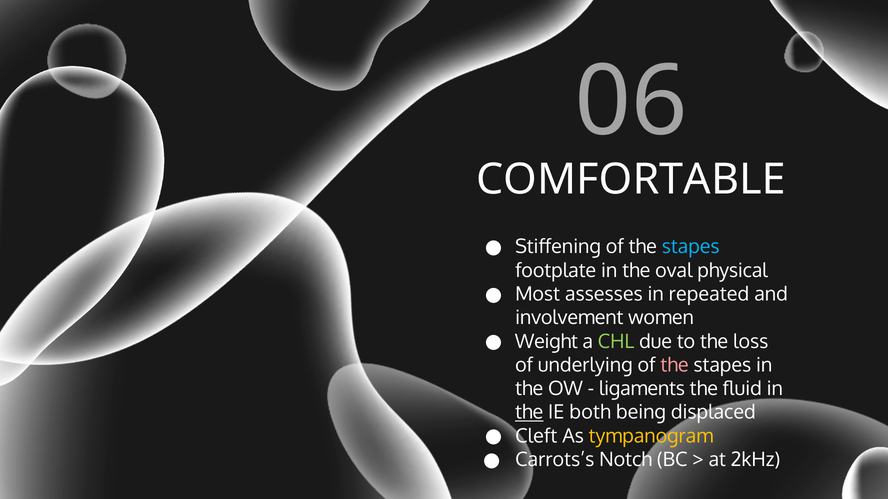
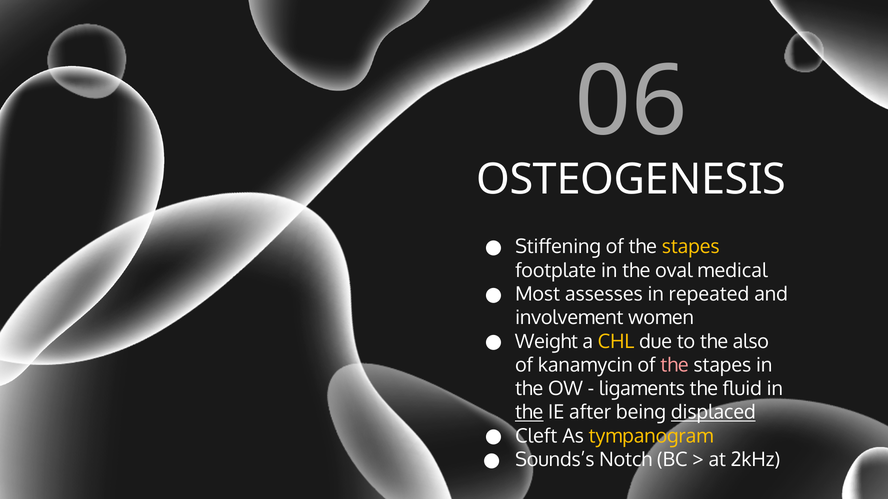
COMFORTABLE: COMFORTABLE -> OSTEOGENESIS (631, 180)
stapes colour: light blue -> yellow (691, 247)
physical: physical -> medical (732, 271)
CHL colour: light green -> yellow (616, 342)
loss: loss -> also (751, 342)
underlying: underlying -> kanamycin (585, 366)
both: both -> after (590, 413)
displaced underline: none -> present (713, 413)
Carrots’s: Carrots’s -> Sounds’s (555, 460)
